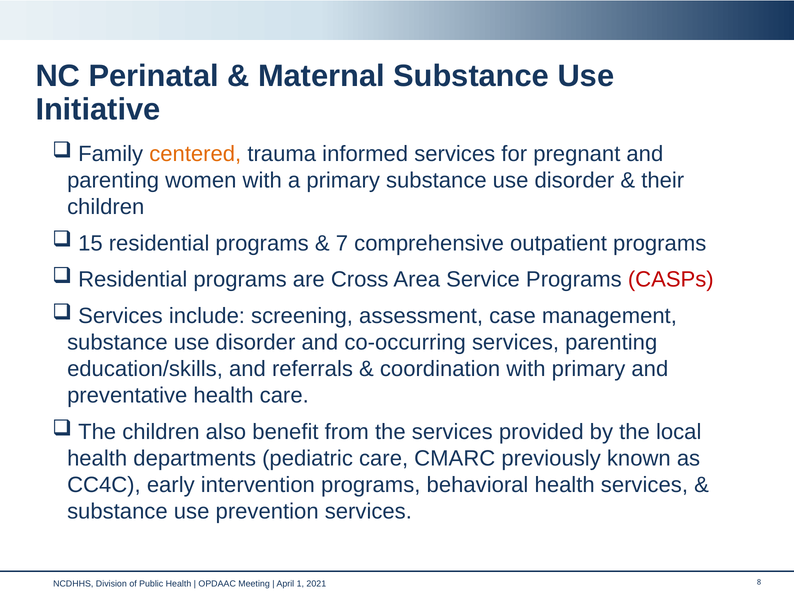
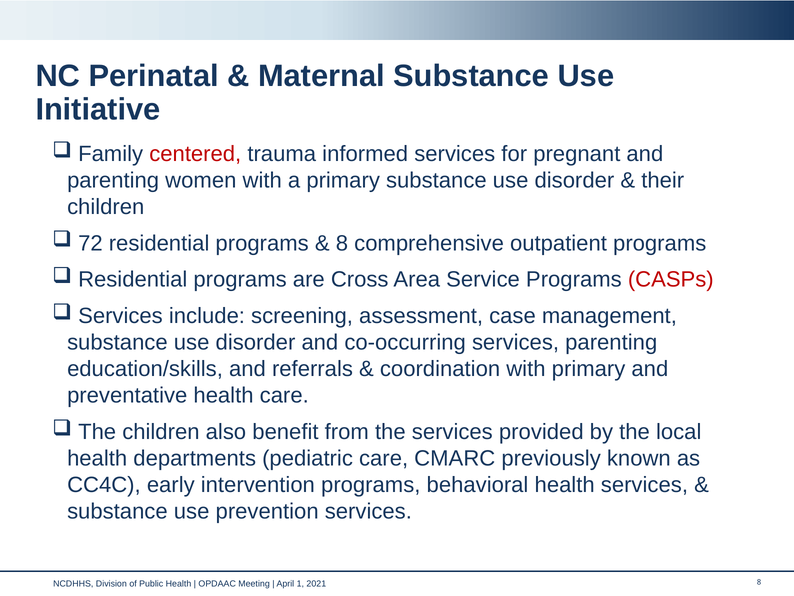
centered colour: orange -> red (195, 154)
15: 15 -> 72 (90, 243)
7: 7 -> 8 (342, 243)
